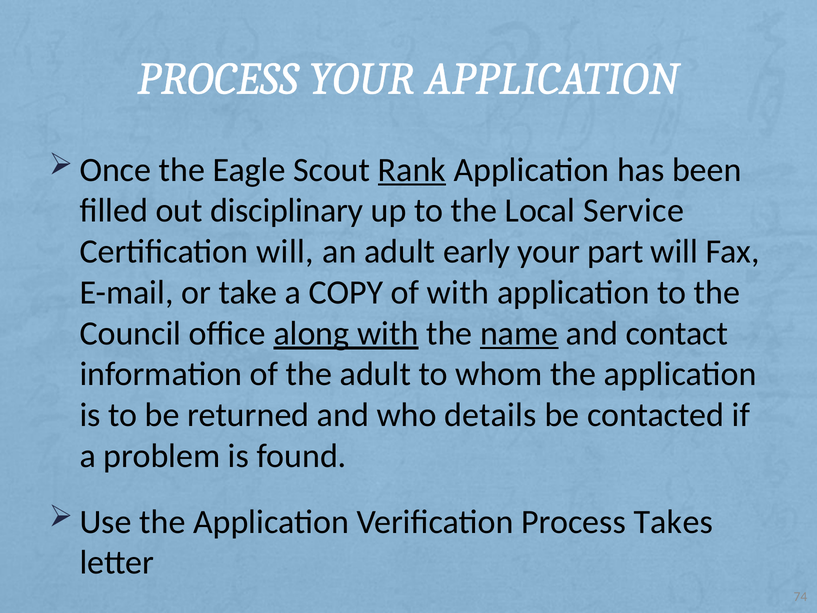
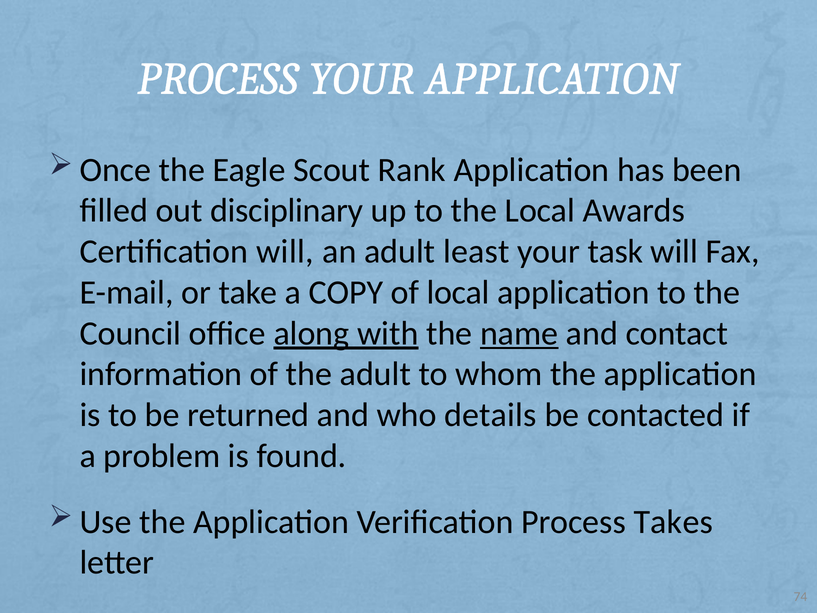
Rank underline: present -> none (412, 170)
Service: Service -> Awards (634, 211)
early: early -> least (476, 251)
part: part -> task (615, 251)
of with: with -> local (458, 292)
